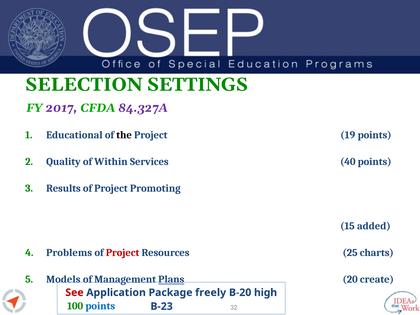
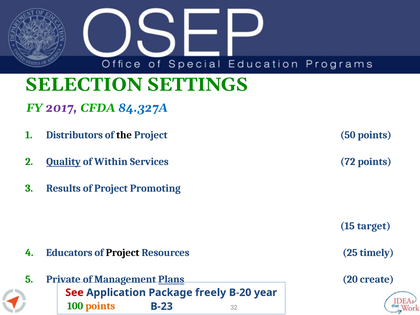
84.327A colour: purple -> blue (143, 108)
Educational: Educational -> Distributors (74, 135)
19: 19 -> 50 (348, 135)
Quality underline: none -> present (63, 162)
40: 40 -> 72 (348, 162)
added: added -> target (374, 226)
Problems: Problems -> Educators (69, 253)
Project colour: red -> black (123, 253)
charts: charts -> timely (377, 253)
Models: Models -> Private (63, 279)
high: high -> year (266, 293)
points colour: blue -> orange (100, 306)
